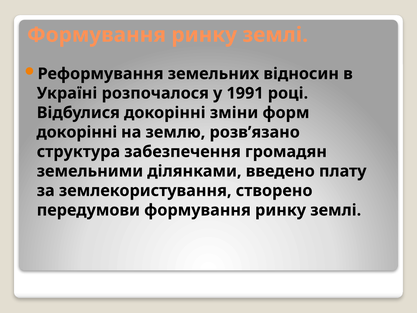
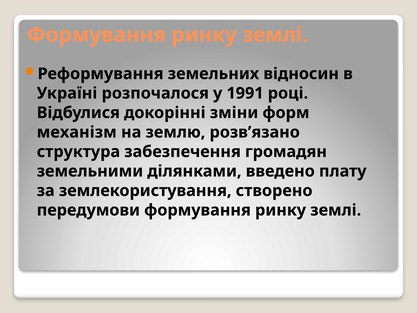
докорінні: докорінні -> механізм (77, 132)
